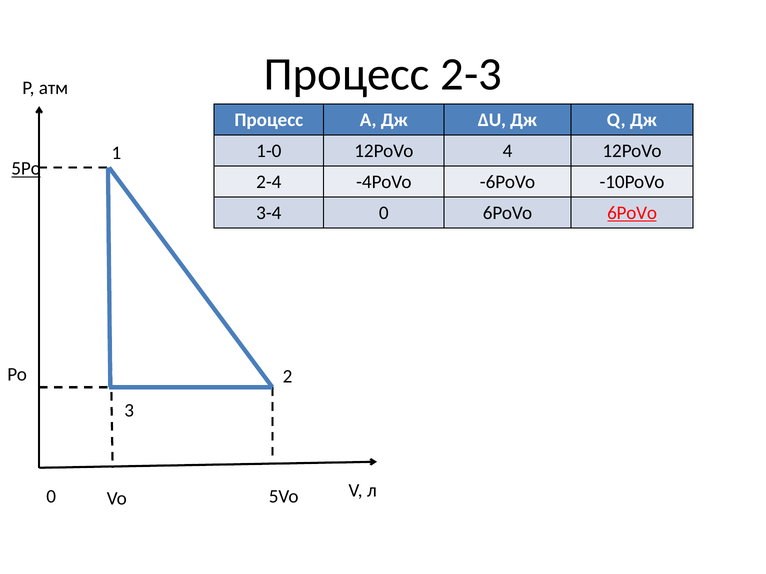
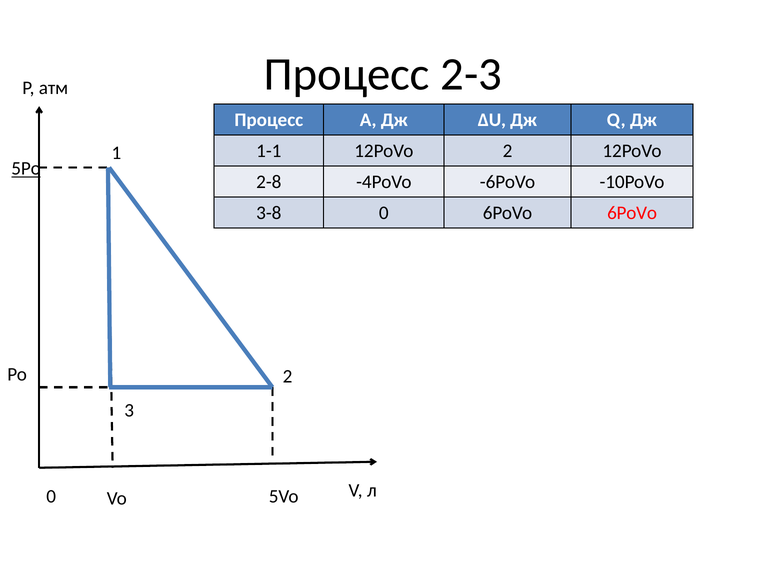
1-0: 1-0 -> 1-1 (269, 151)
12PoVo 4: 4 -> 2 (507, 151)
2-4: 2-4 -> 2-8 (269, 182)
3-4: 3-4 -> 3-8 (269, 213)
6PoVo underline: present -> none (632, 213)
